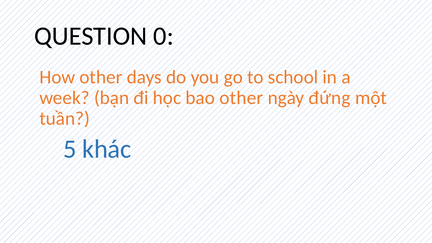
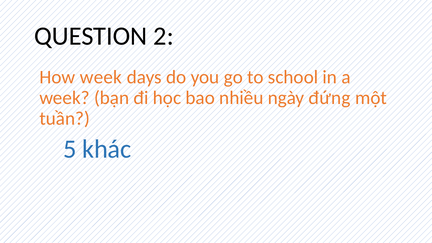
0: 0 -> 2 (164, 36)
How other: other -> week (101, 77)
bao other: other -> nhiều (241, 98)
